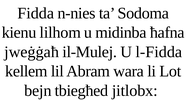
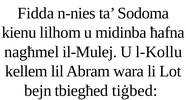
jweġġaħ: jweġġaħ -> nagħmel (32, 52)
l-Fidda: l-Fidda -> l-Kollu (159, 52)
jitlobx: jitlobx -> tiġbed (135, 91)
